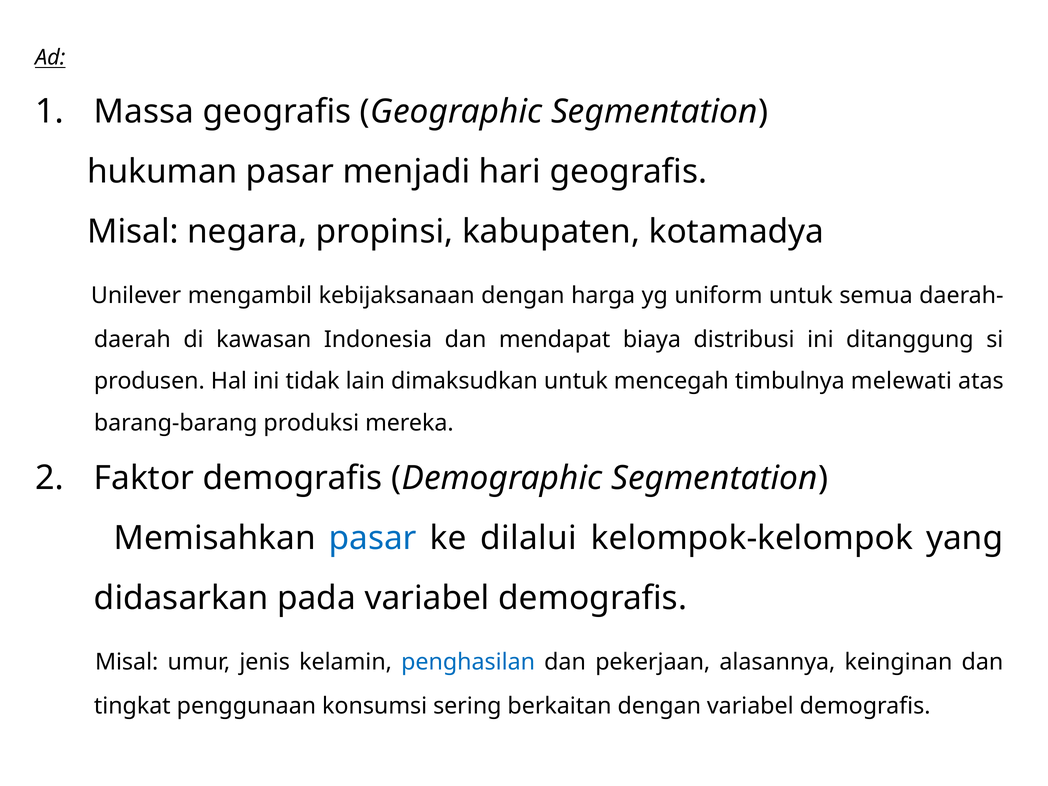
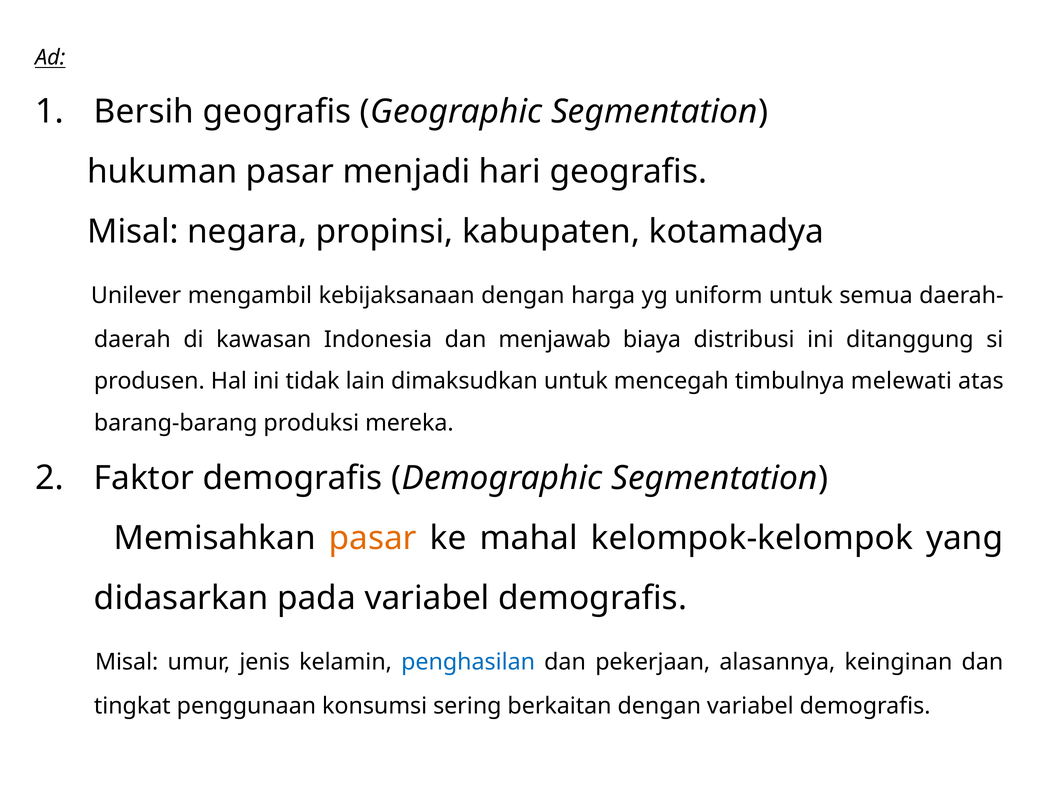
Massa: Massa -> Bersih (144, 112)
mendapat: mendapat -> menjawab (555, 339)
pasar colour: blue -> orange (373, 538)
dilalui: dilalui -> mahal (529, 538)
